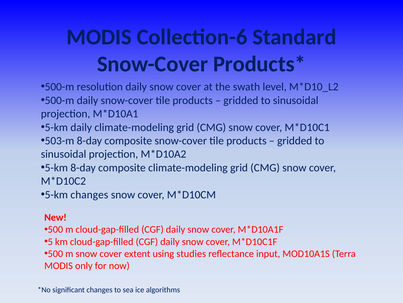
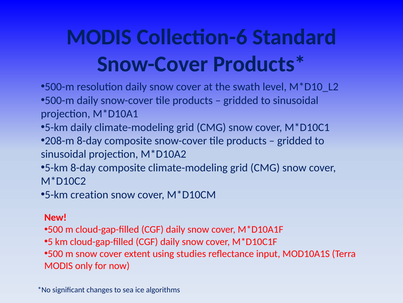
503-m: 503-m -> 208-m (59, 140)
5-km changes: changes -> creation (89, 194)
